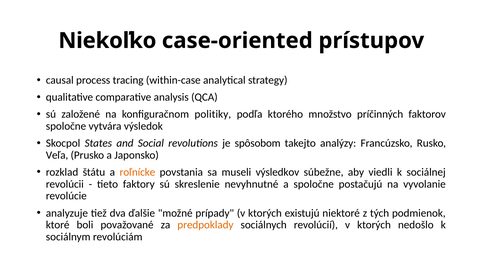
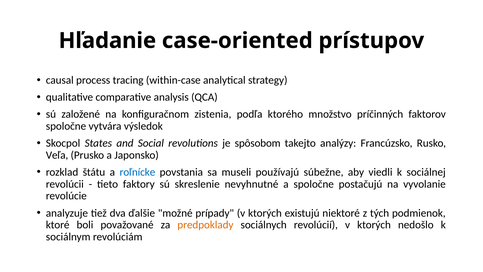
Niekoľko: Niekoľko -> Hľadanie (107, 41)
politiky: politiky -> zistenia (213, 114)
roľnícke colour: orange -> blue (137, 172)
výsledkov: výsledkov -> používajú (277, 172)
